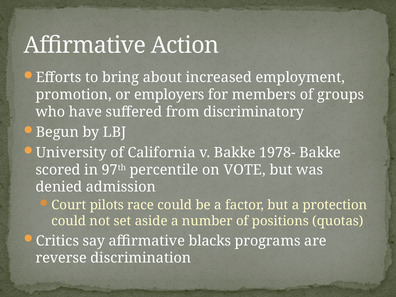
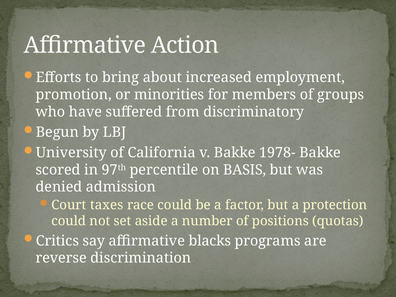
employers: employers -> minorities (169, 95)
VOTE: VOTE -> BASIS (245, 170)
pilots: pilots -> taxes (107, 205)
